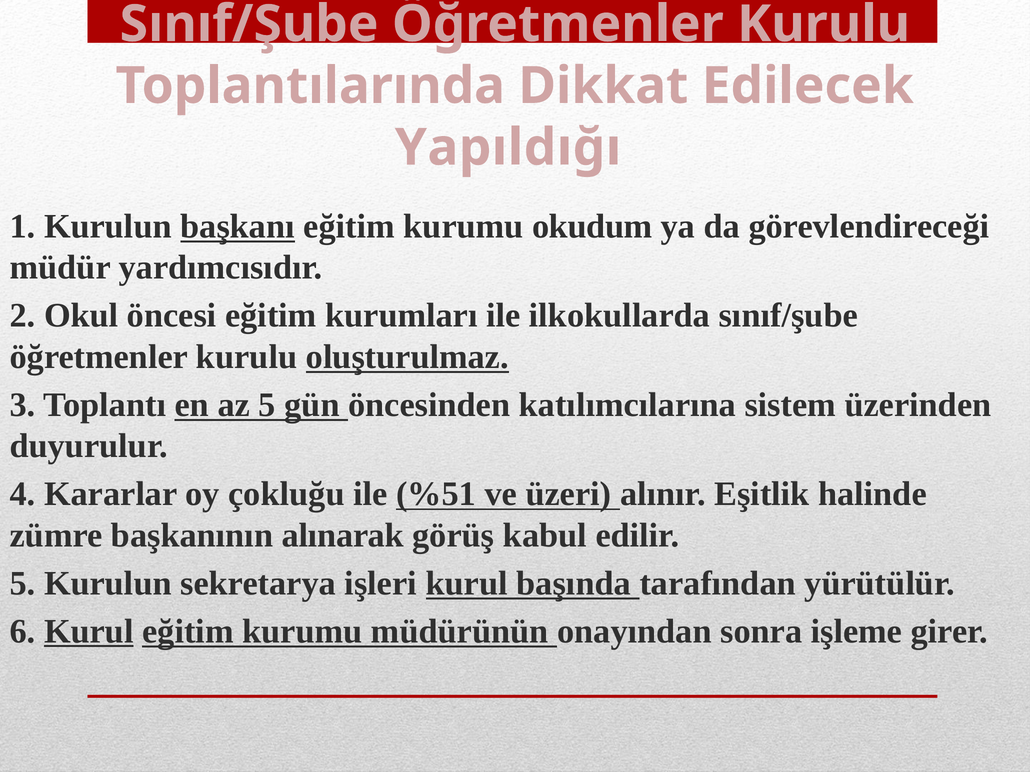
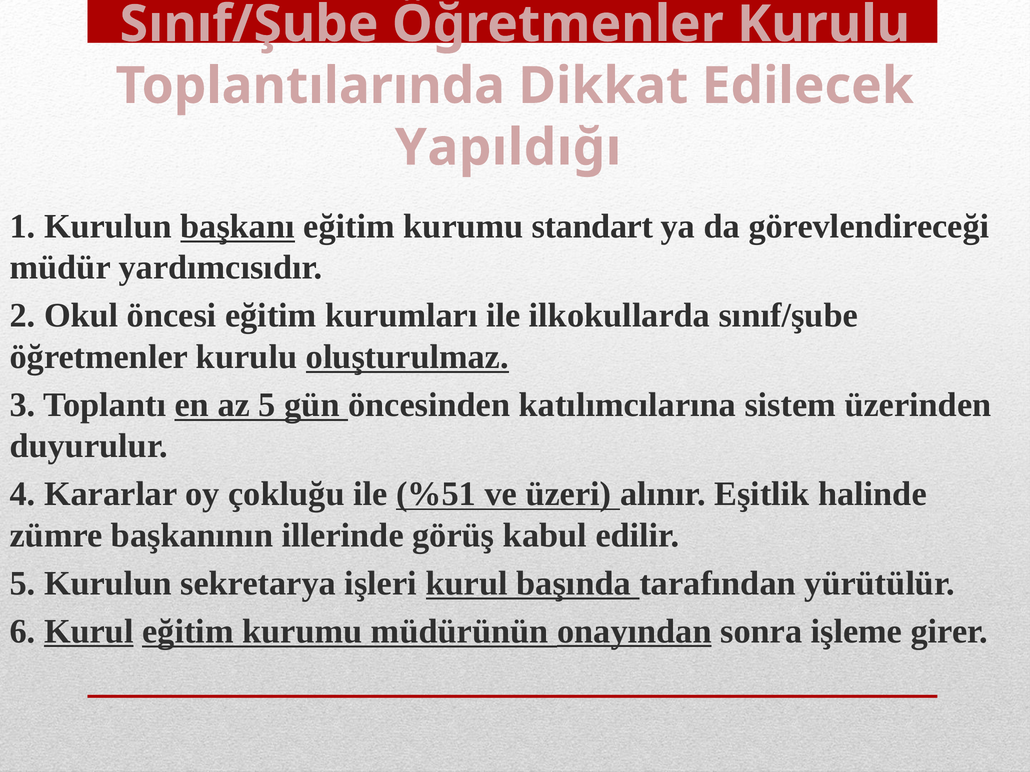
okudum: okudum -> standart (592, 227)
alınarak: alınarak -> illerinde (343, 536)
onayından underline: none -> present (634, 632)
